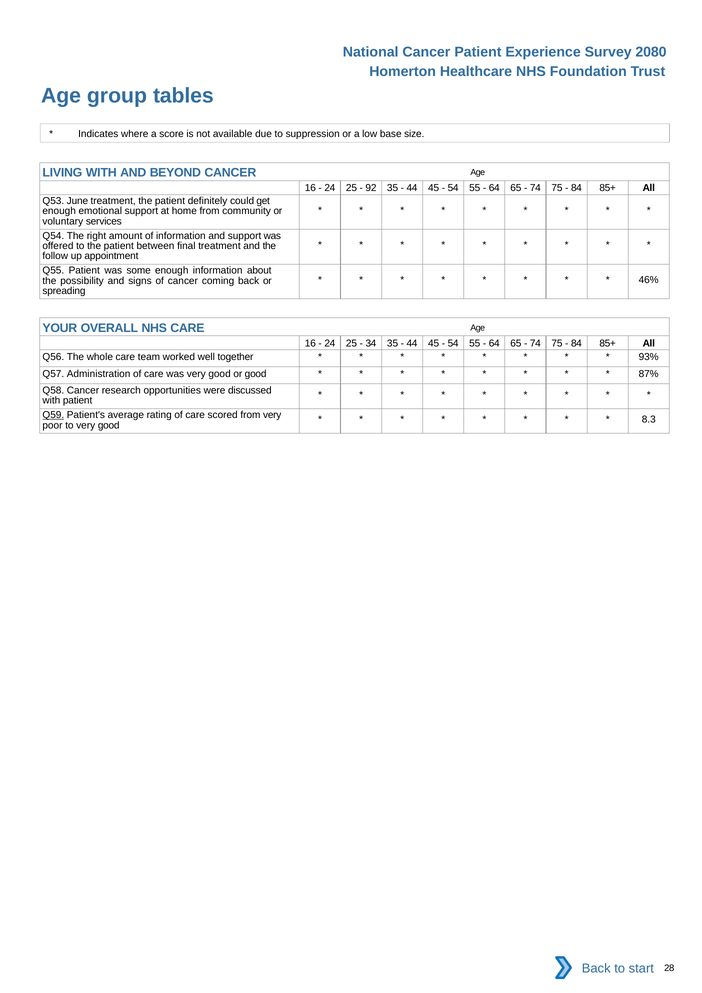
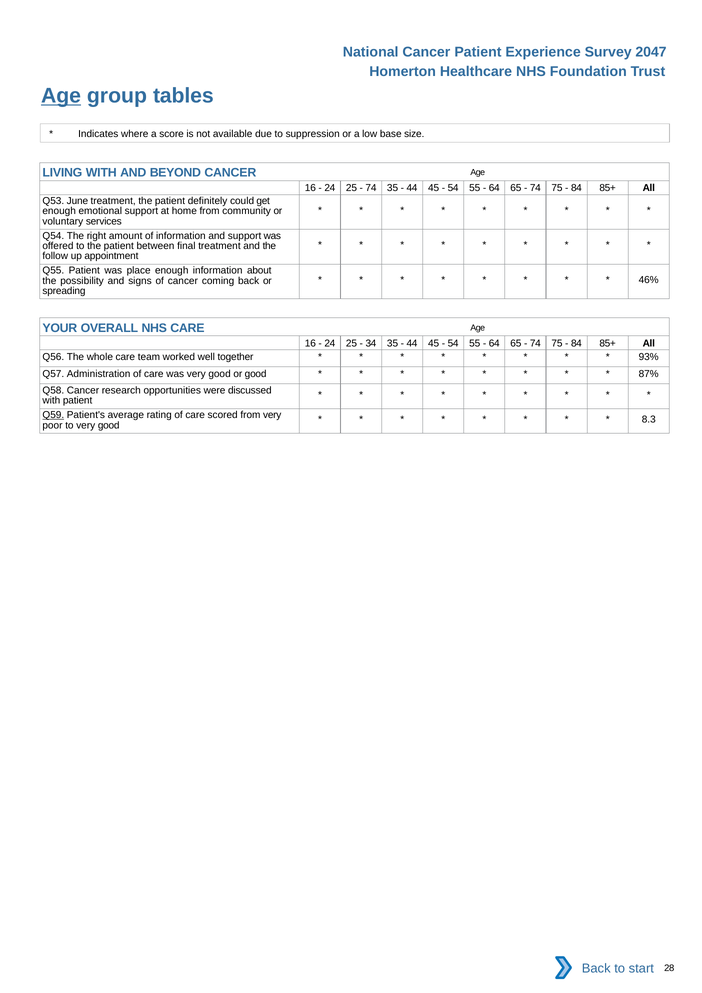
2080: 2080 -> 2047 (651, 52)
Age underline: none -> present (61, 96)
92: 92 -> 74 (371, 188)
some: some -> place (139, 271)
